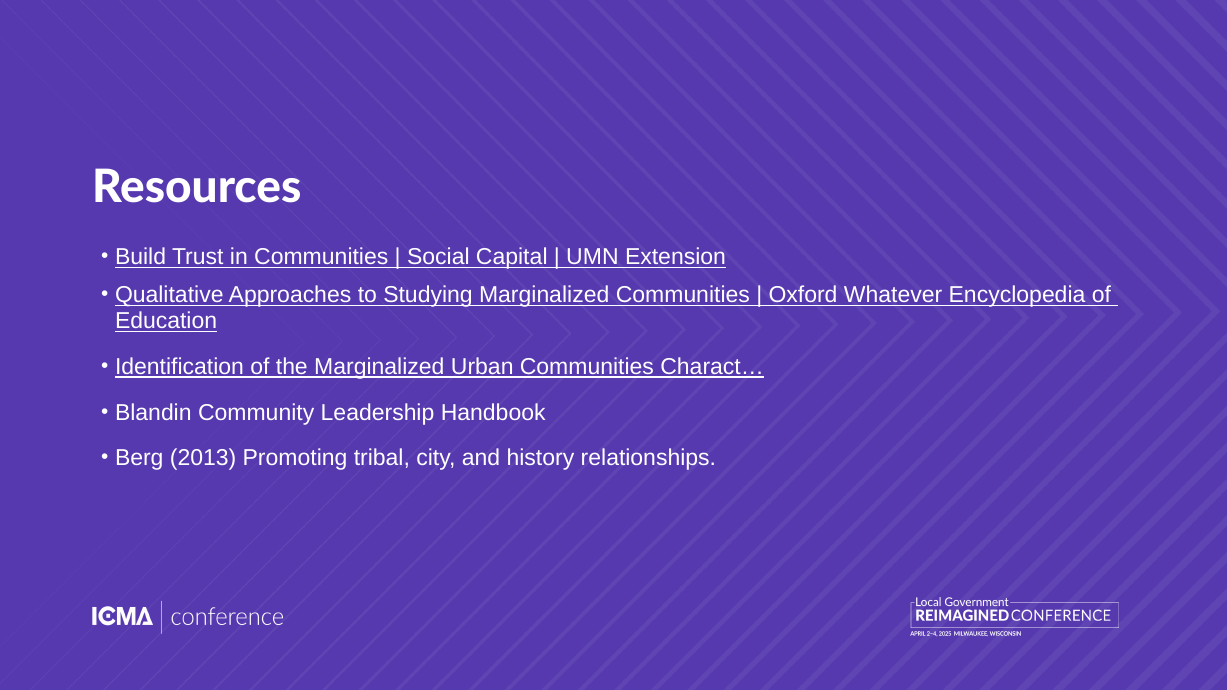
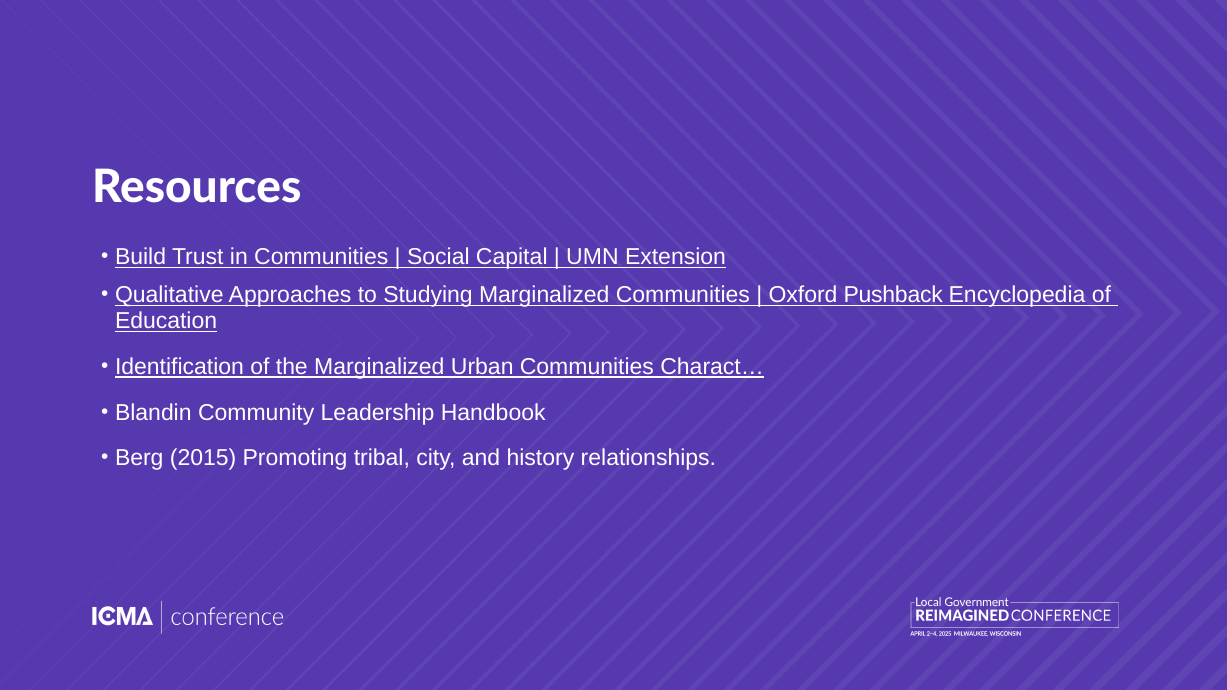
Whatever: Whatever -> Pushback (893, 295)
2013: 2013 -> 2015 (203, 458)
